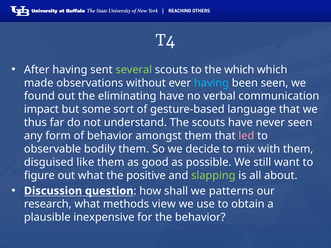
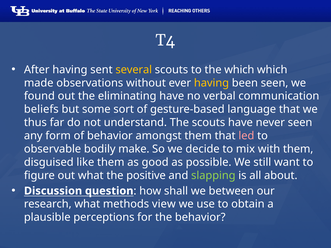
several colour: light green -> yellow (134, 70)
having colour: light blue -> yellow (211, 83)
impact: impact -> beliefs (41, 109)
bodily them: them -> make (134, 149)
patterns: patterns -> between (231, 191)
inexpensive: inexpensive -> perceptions (104, 218)
